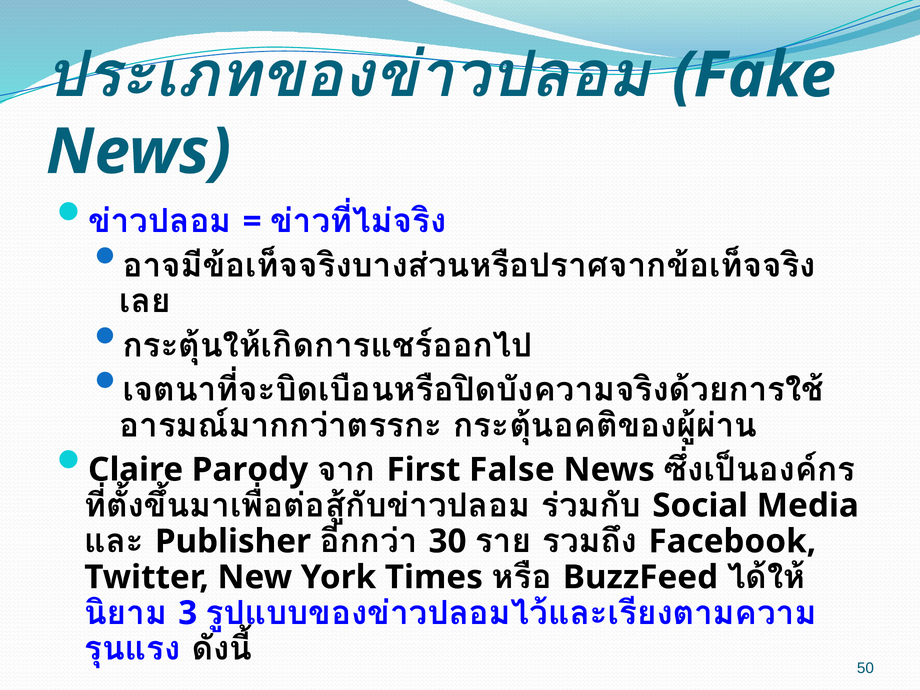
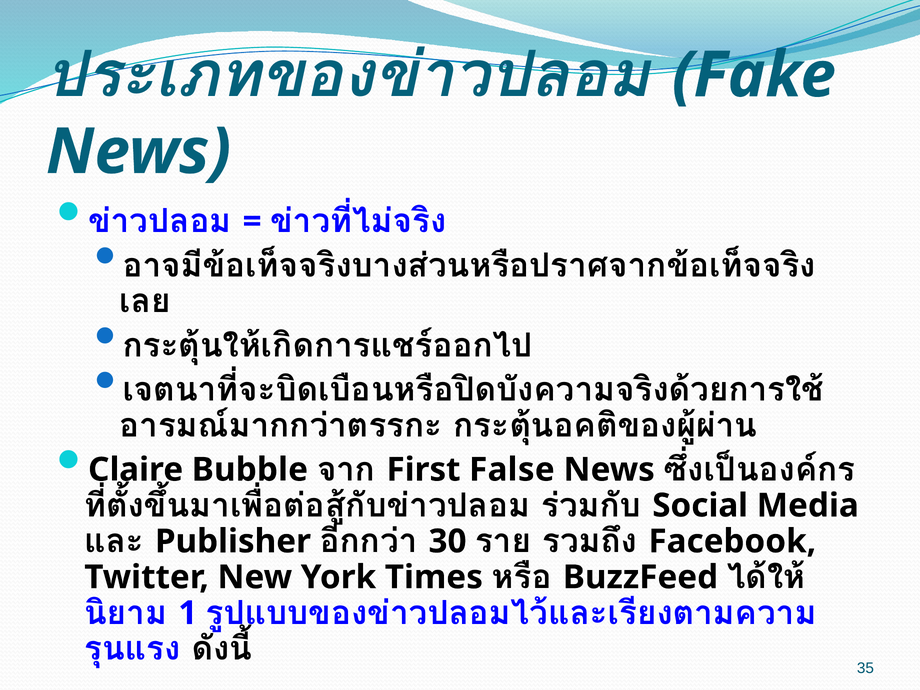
Parody: Parody -> Bubble (250, 470)
3: 3 -> 1 (188, 613)
50: 50 -> 35 (865, 668)
